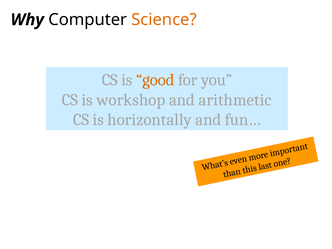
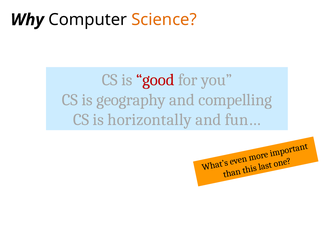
good colour: orange -> red (155, 80)
workshop: workshop -> geography (131, 100)
arithmetic: arithmetic -> compelling (235, 100)
